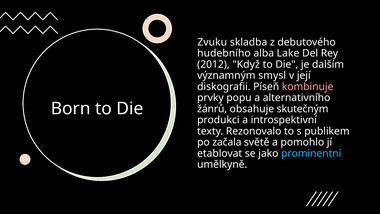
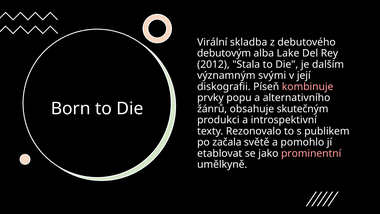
Zvuku: Zvuku -> Virální (212, 42)
hudebního: hudebního -> debutovým (224, 53)
Když: Když -> Stala (246, 64)
smysl: smysl -> svými (272, 75)
prominentní colour: light blue -> pink (311, 153)
